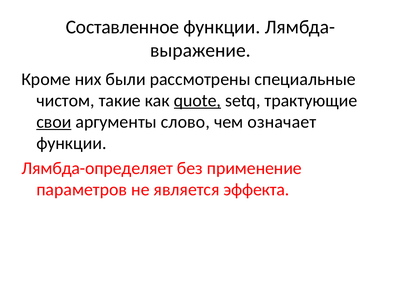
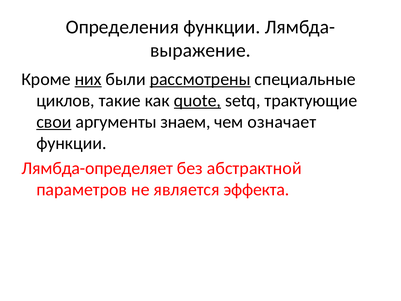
Составленное: Составленное -> Определения (122, 27)
них underline: none -> present (88, 79)
рассмотрены underline: none -> present (200, 79)
чистом: чистом -> циклов (66, 100)
слово: слово -> знаем (186, 122)
применение: применение -> абстрактной (254, 168)
